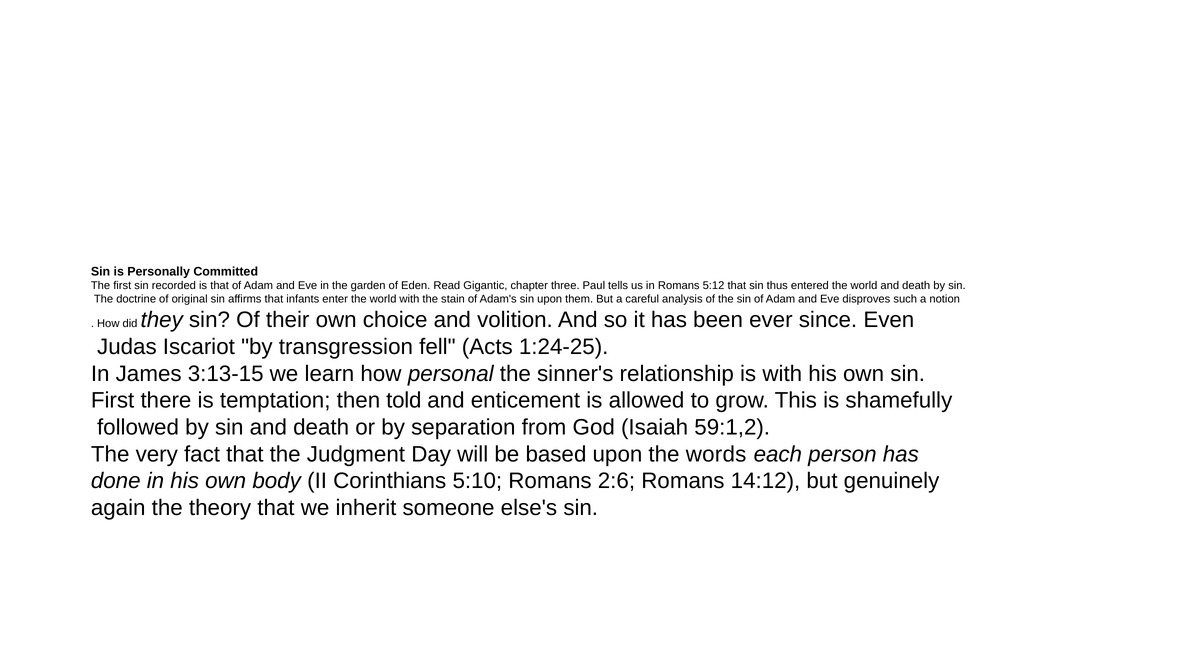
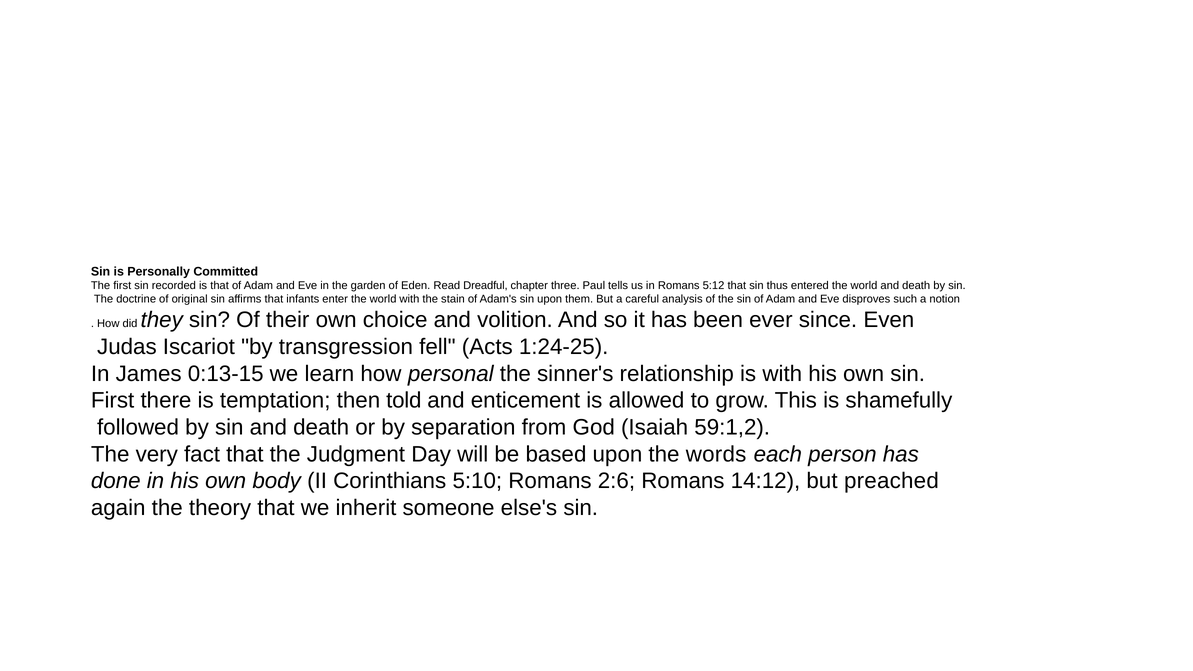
Gigantic: Gigantic -> Dreadful (485, 286)
3:13-15: 3:13-15 -> 0:13-15 (226, 374)
genuinely: genuinely -> preached (891, 481)
